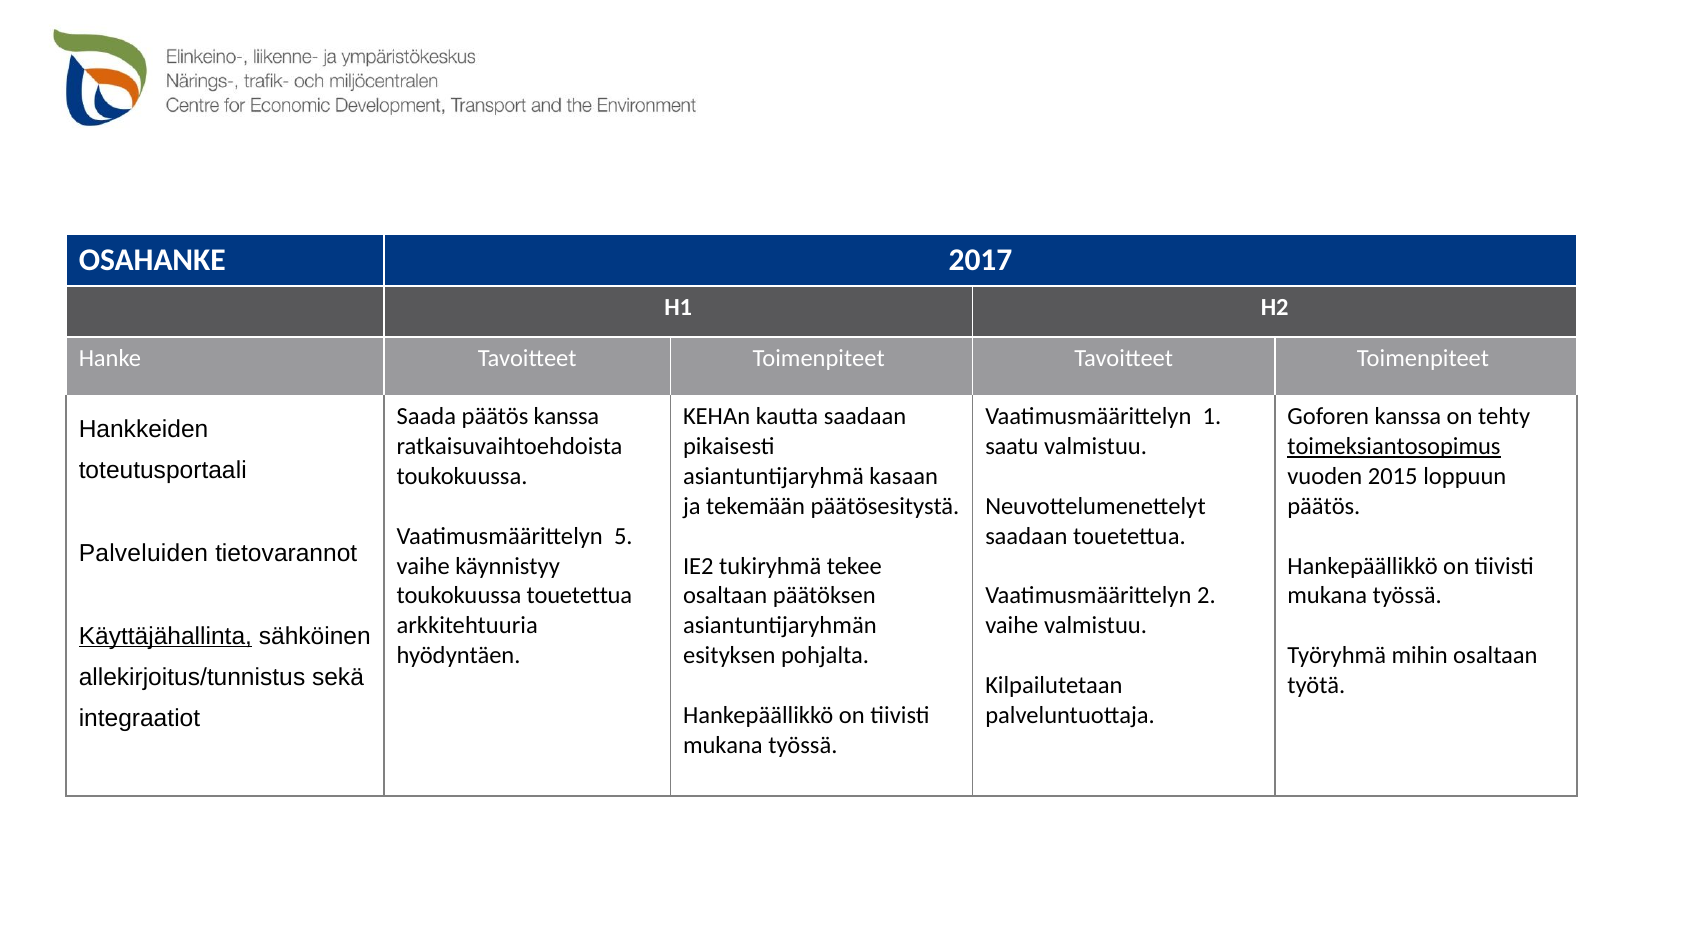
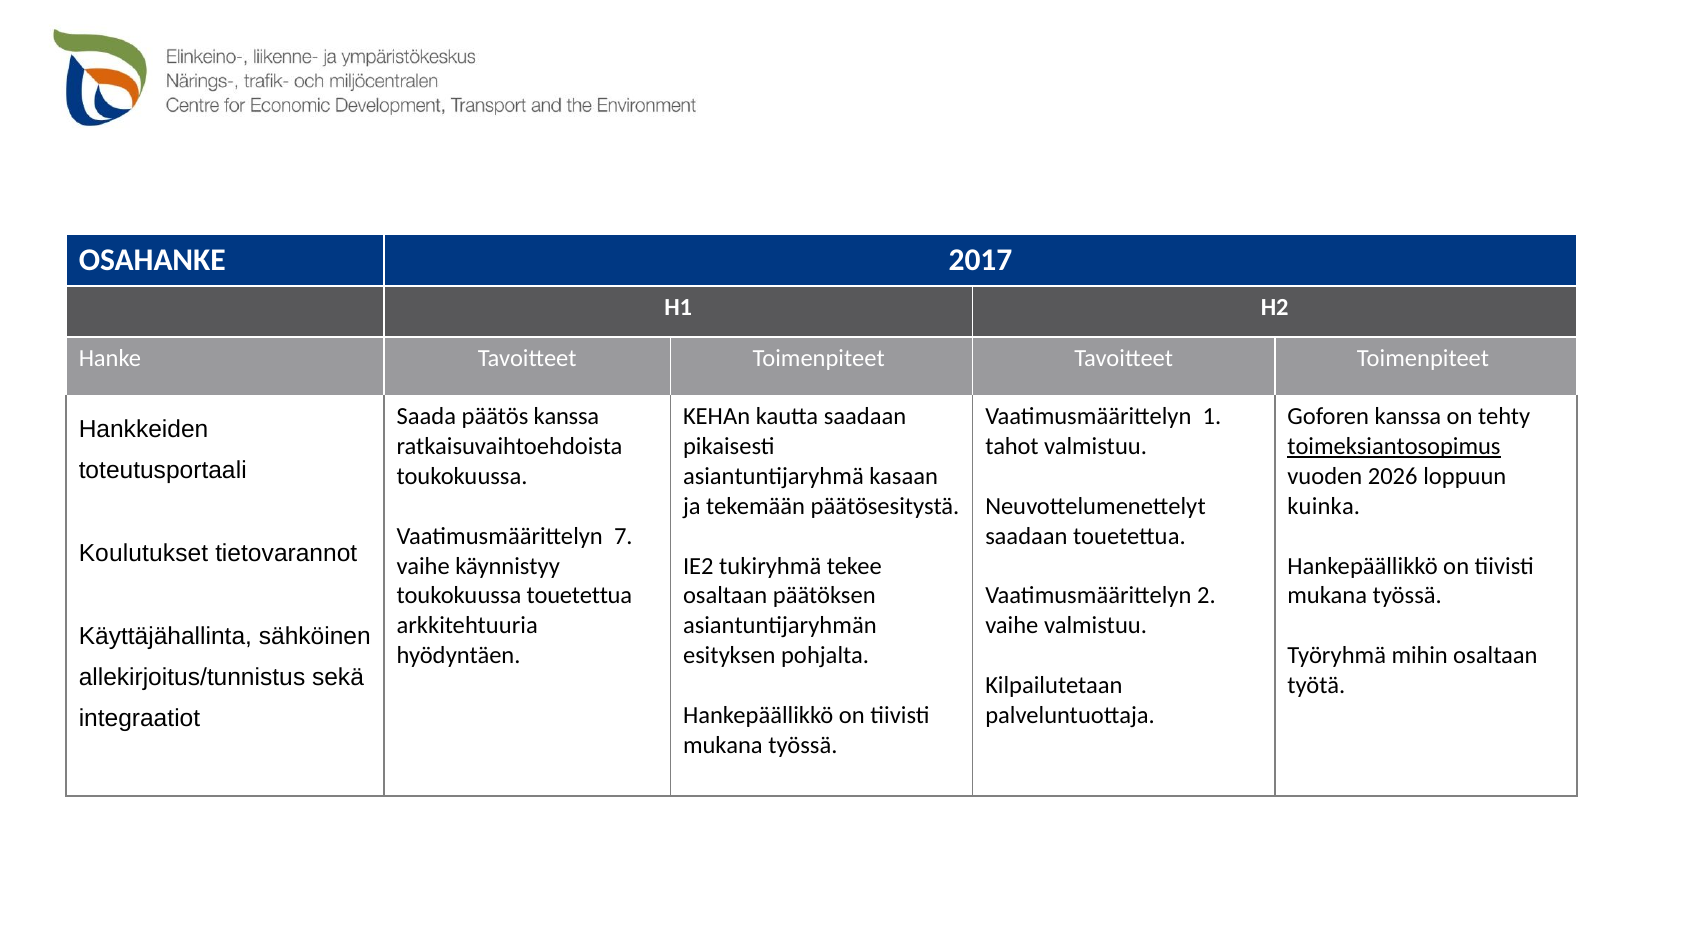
saatu: saatu -> tahot (1012, 447)
2015: 2015 -> 2026 (1393, 477)
päätös: päätös -> kuinka (1324, 506)
5: 5 -> 7 (623, 536)
Palveluiden: Palveluiden -> Koulutukset (143, 554)
Käyttäjähallinta underline: present -> none (165, 636)
